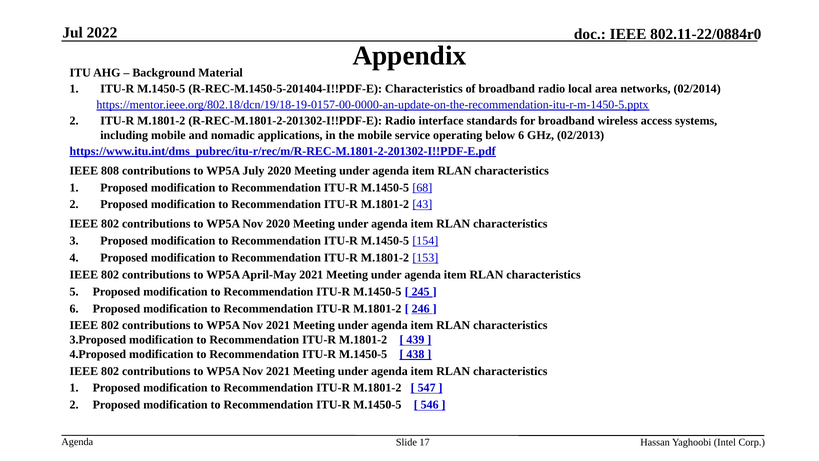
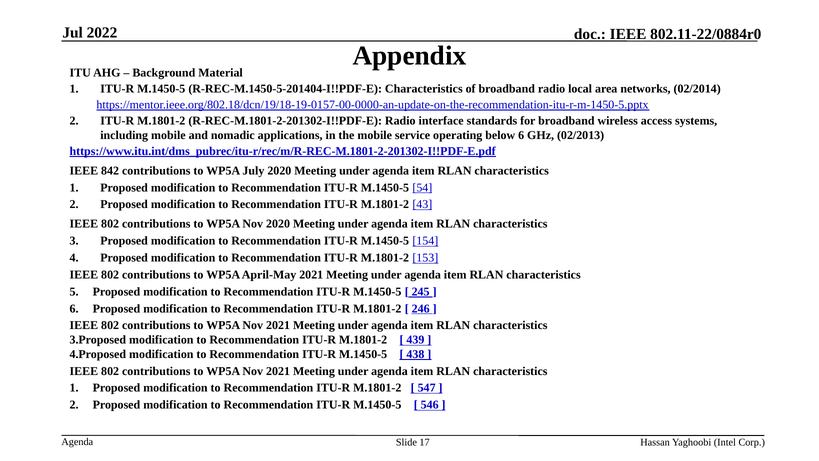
808: 808 -> 842 (110, 171)
68: 68 -> 54 (422, 187)
